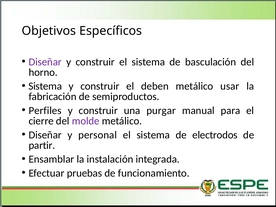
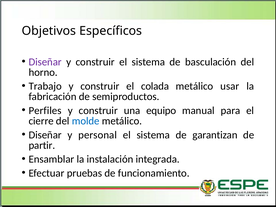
Sistema: Sistema -> Trabajo (45, 86)
deben: deben -> colada (155, 86)
purgar: purgar -> equipo (161, 111)
molde colour: purple -> blue (86, 121)
electrodos: electrodos -> garantizan (215, 135)
